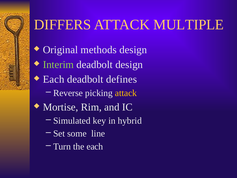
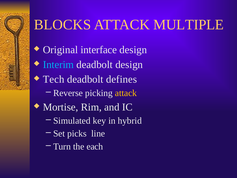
DIFFERS: DIFFERS -> BLOCKS (63, 25)
methods: methods -> interface (99, 50)
Interim colour: light green -> light blue (58, 64)
Each: Each -> Tech (54, 79)
some: some -> picks (77, 133)
